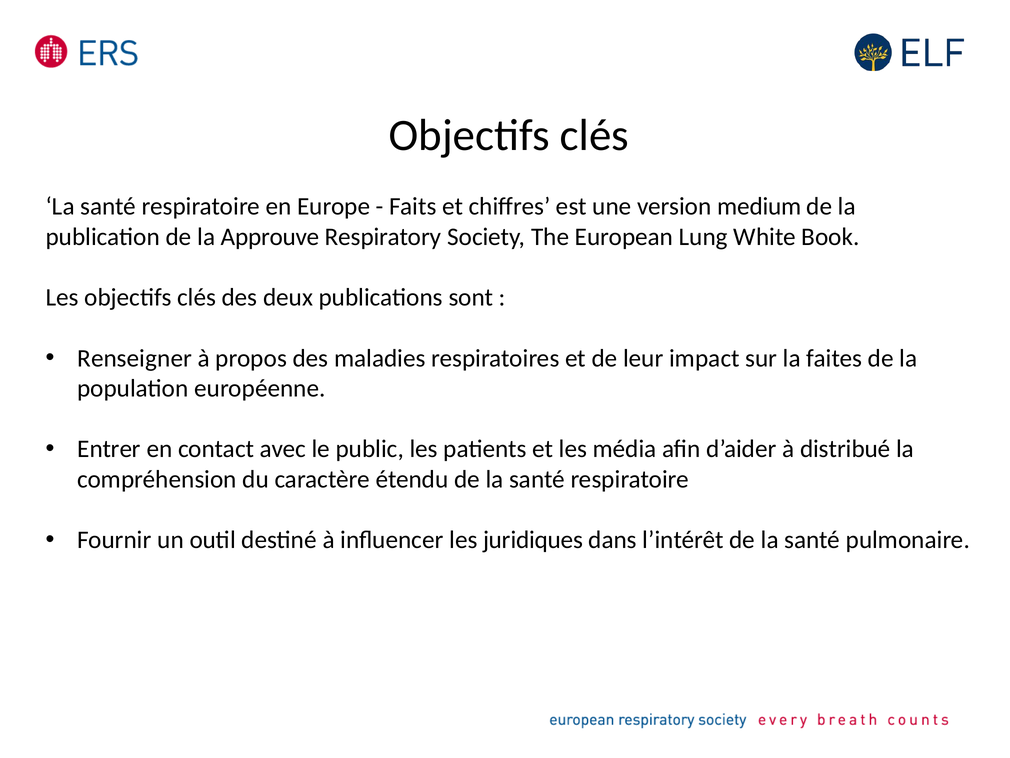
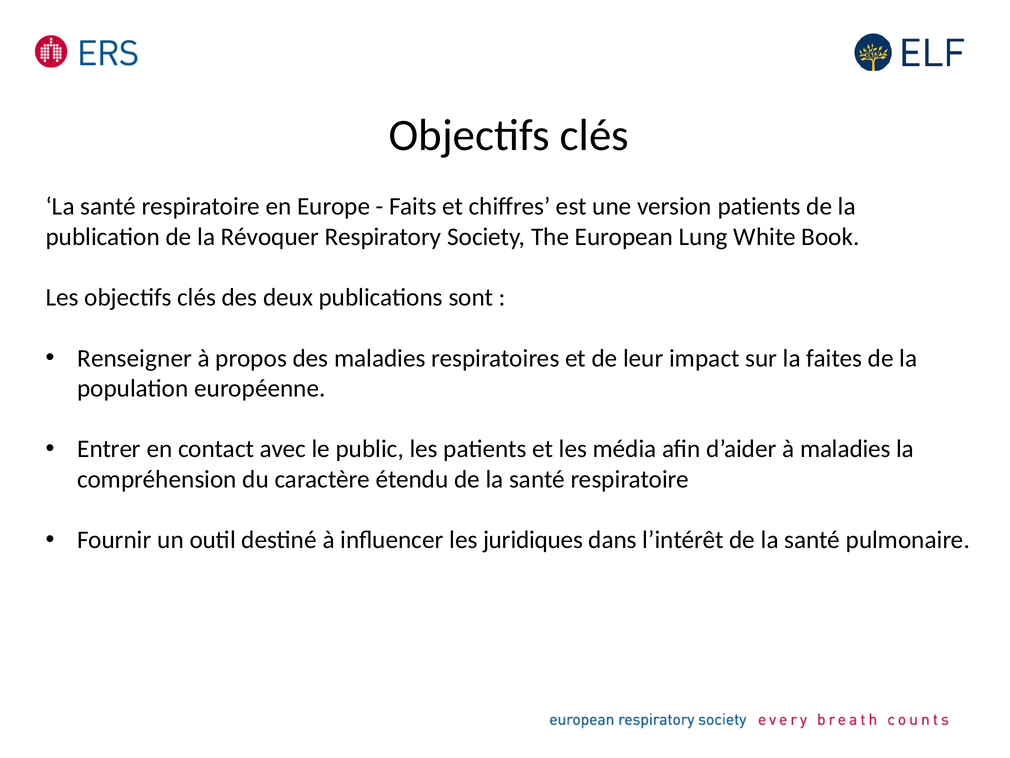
version medium: medium -> patients (759, 206)
Approuve: Approuve -> Révoquer (270, 237)
à distribué: distribué -> maladies (845, 449)
